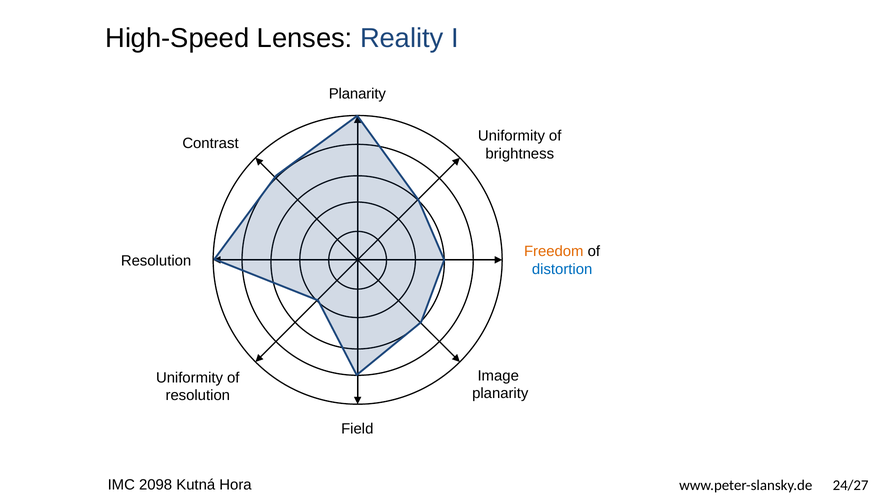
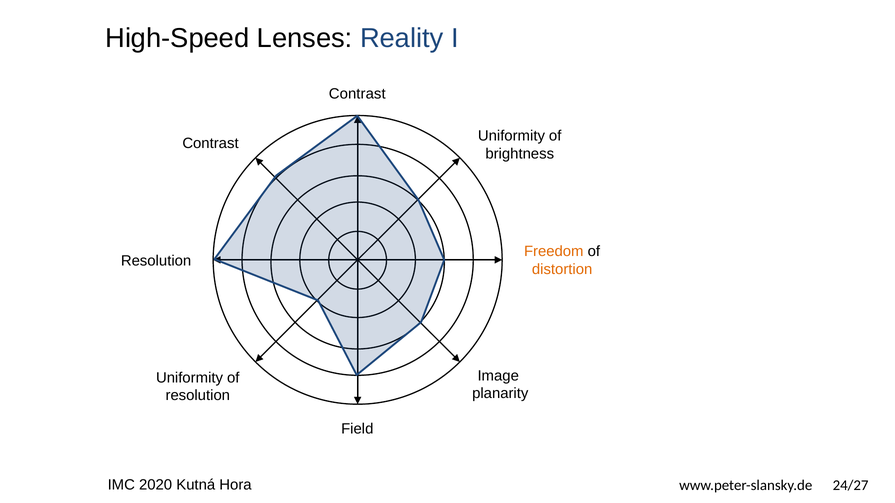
Planarity: Planarity -> Contrast (357, 94)
distortion colour: blue -> orange (562, 269)
2098: 2098 -> 2020 (156, 485)
